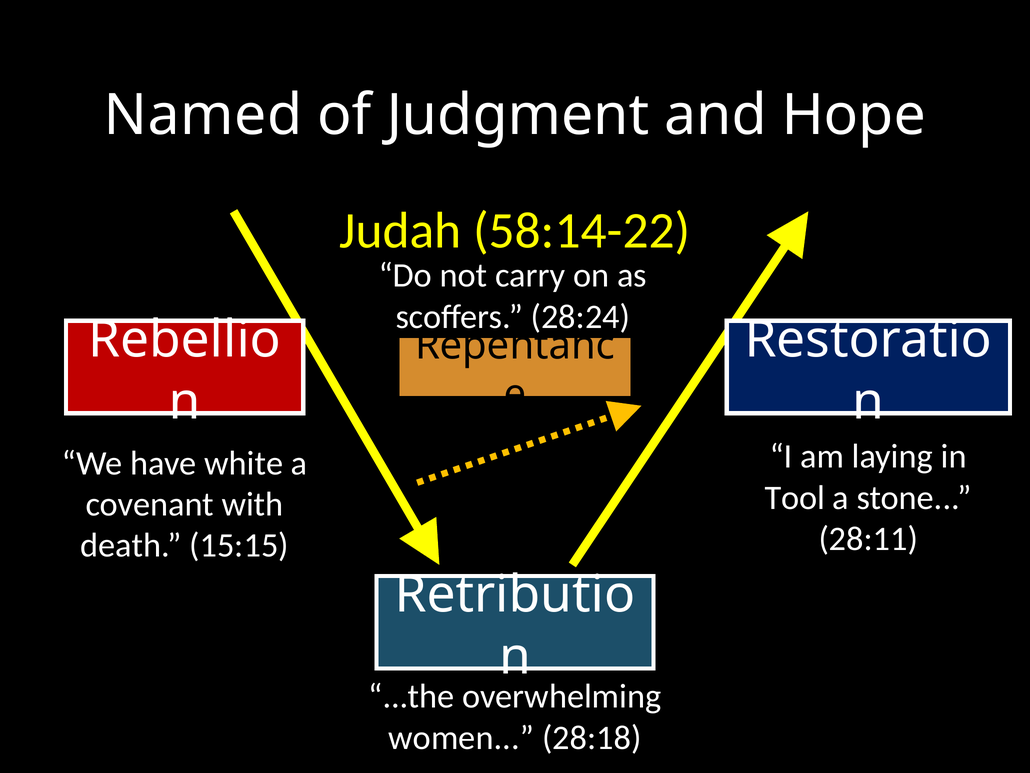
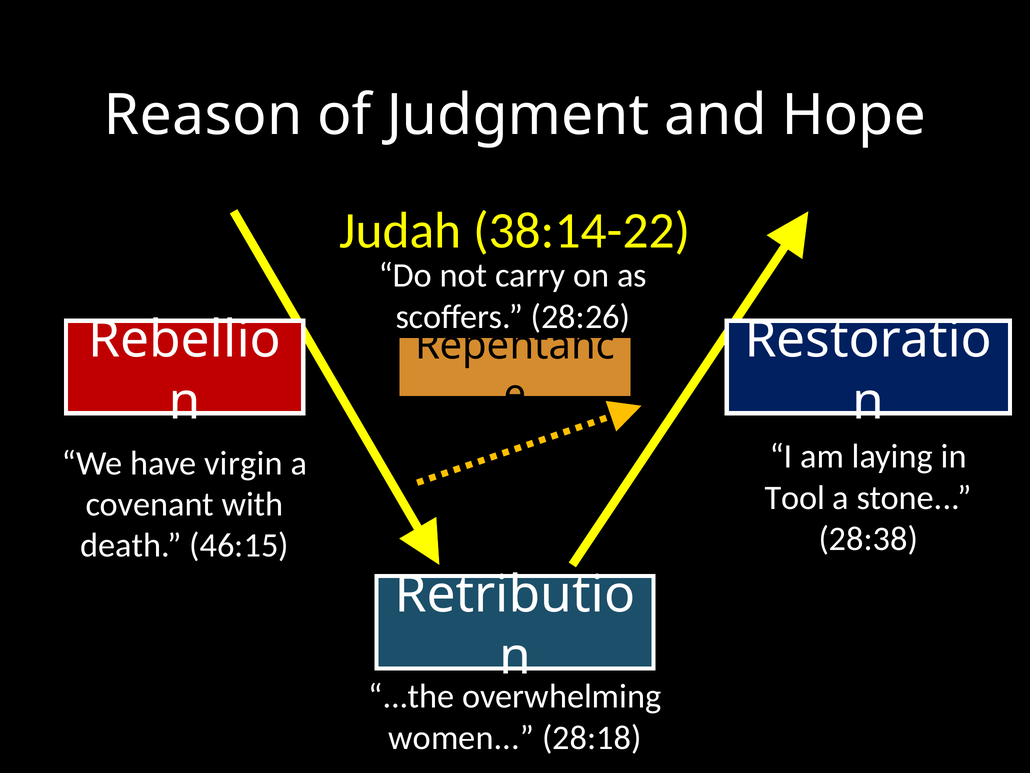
Named: Named -> Reason (203, 115)
58:14-22: 58:14-22 -> 38:14-22 (582, 231)
28:24: 28:24 -> 28:26 (580, 317)
white: white -> virgin (243, 463)
28:11: 28:11 -> 28:38 (868, 539)
15:15: 15:15 -> 46:15 (239, 545)
